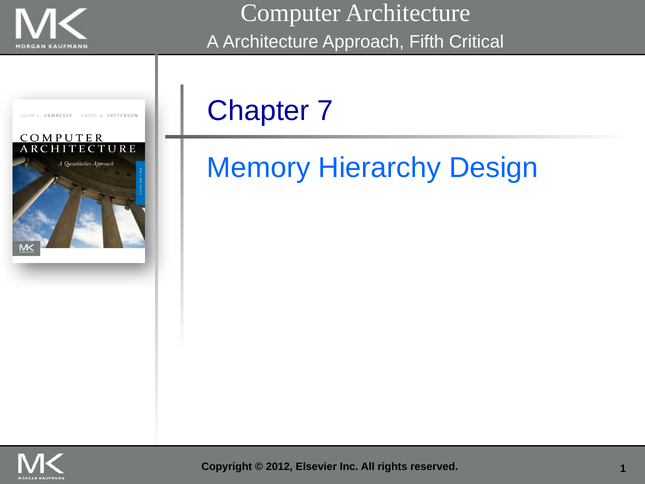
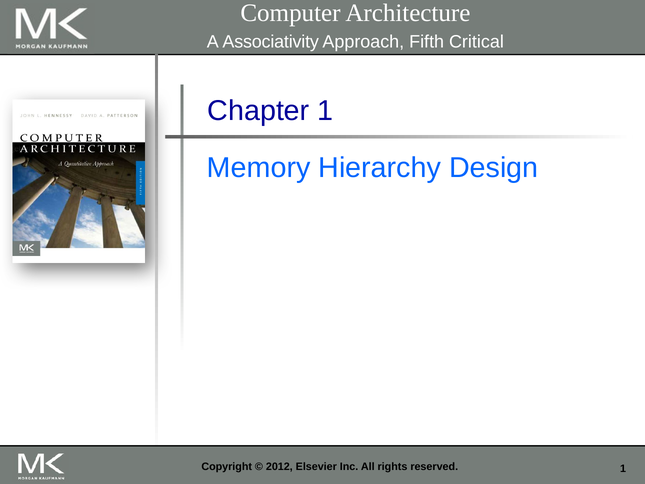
A Architecture: Architecture -> Associativity (271, 42)
Chapter 7: 7 -> 1 (325, 111)
